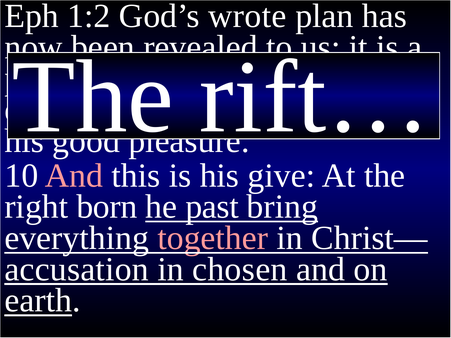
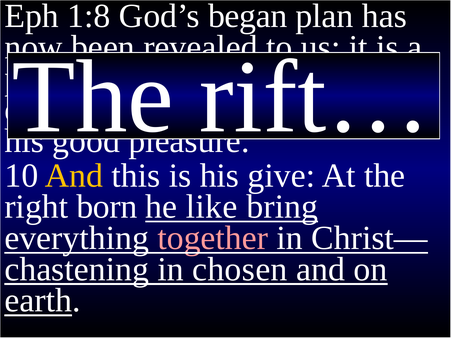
1:2: 1:2 -> 1:8 (89, 16)
wrote: wrote -> began (248, 16)
And colour: pink -> yellow (74, 176)
past: past -> like (212, 207)
accusation: accusation -> chastening (77, 269)
